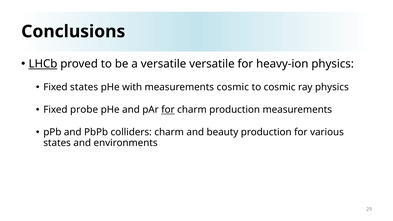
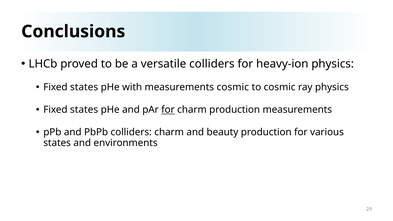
LHCb underline: present -> none (43, 64)
versatile versatile: versatile -> colliders (212, 64)
probe: probe -> states (84, 110)
